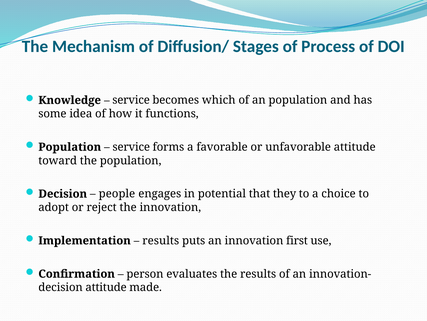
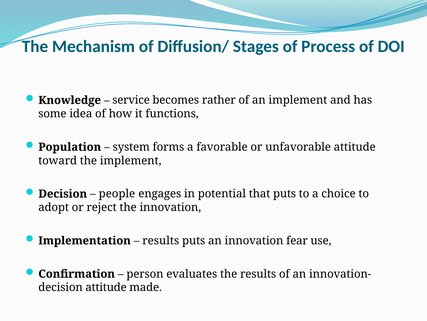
which: which -> rather (219, 100)
an population: population -> implement (298, 100)
service: service -> system (131, 147)
the population: population -> implement (131, 160)
that they: they -> puts (285, 193)
first: first -> fear (297, 240)
